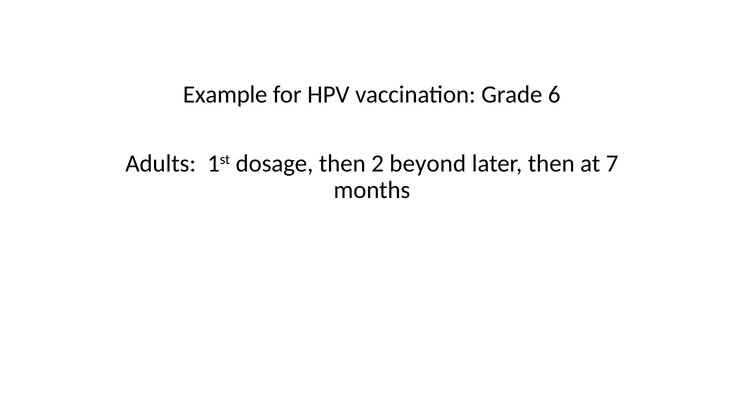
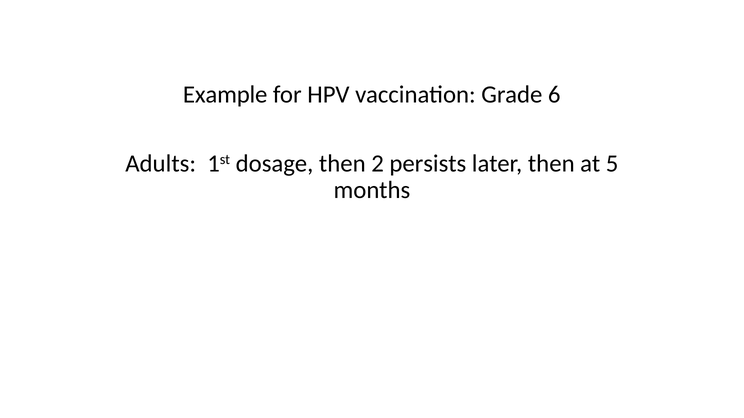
beyond: beyond -> persists (428, 164)
7: 7 -> 5 (612, 164)
